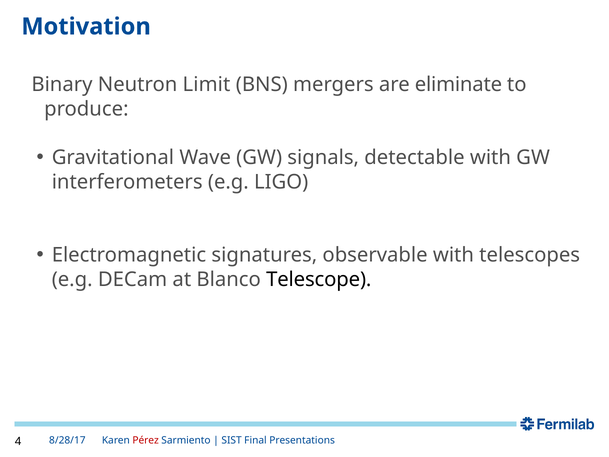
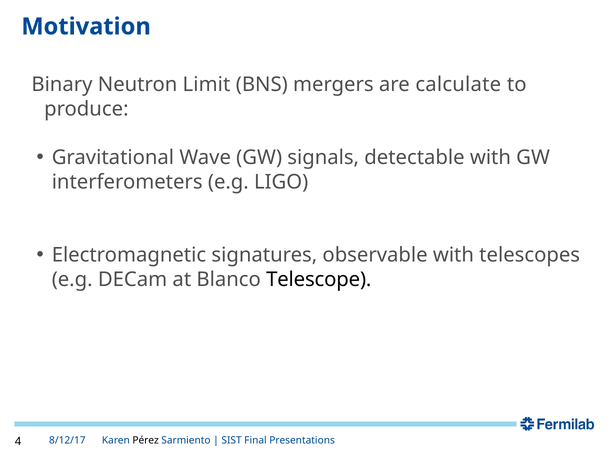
eliminate: eliminate -> calculate (458, 84)
8/28/17: 8/28/17 -> 8/12/17 (67, 440)
Pérez colour: red -> black (146, 440)
